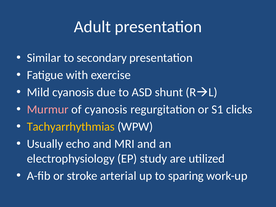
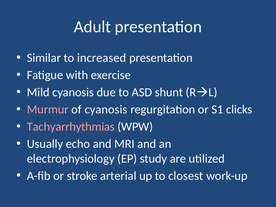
secondary: secondary -> increased (102, 58)
Tachyarrhythmias colour: yellow -> pink (71, 127)
sparing: sparing -> closest (186, 176)
